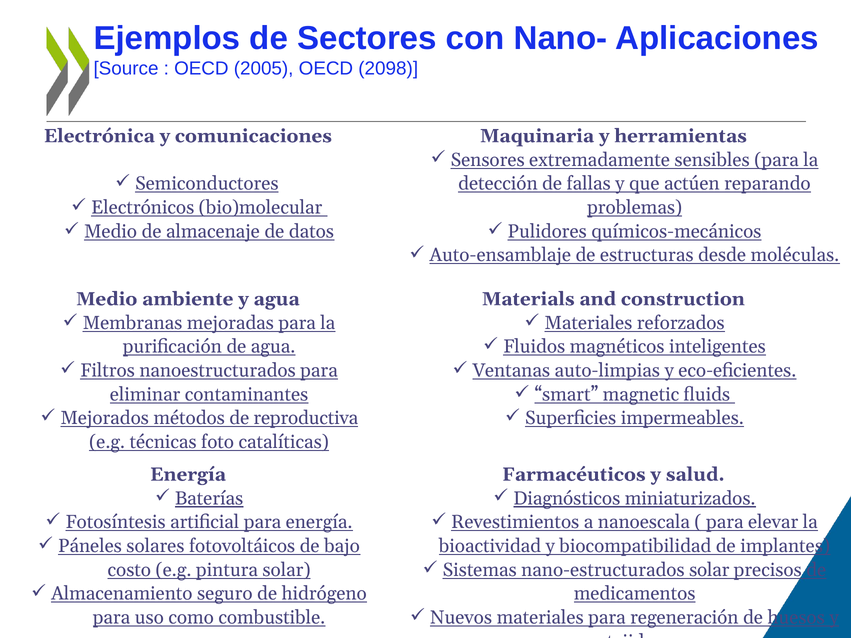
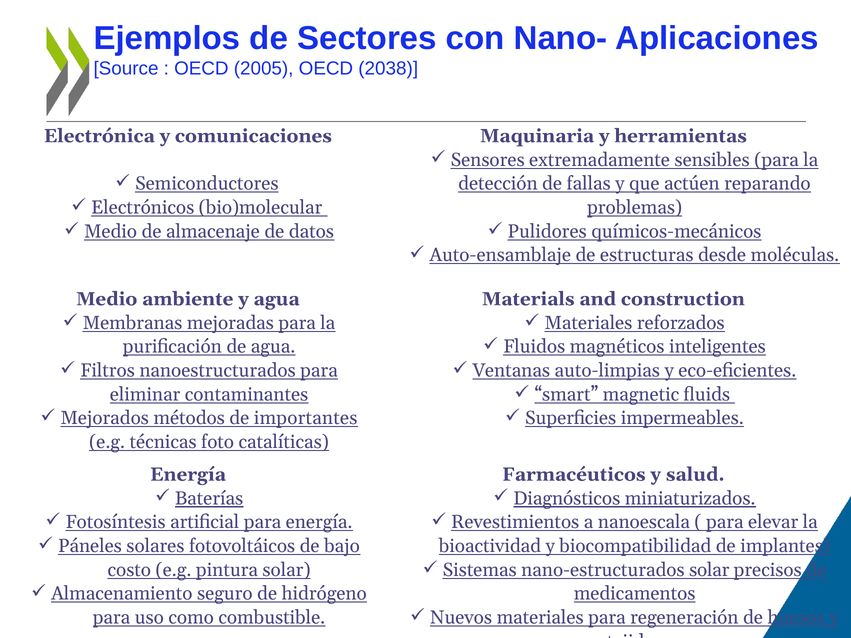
2098: 2098 -> 2038 (388, 69)
reproductiva: reproductiva -> importantes (306, 418)
